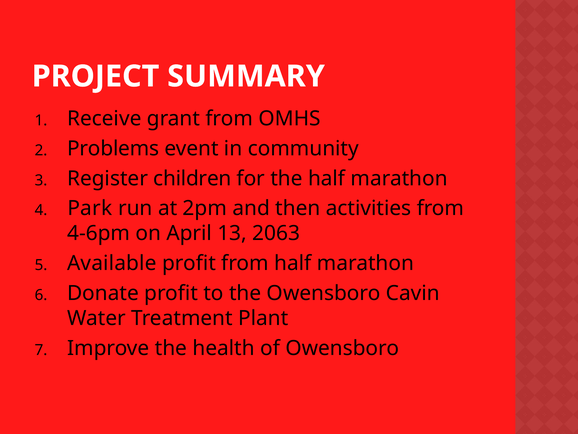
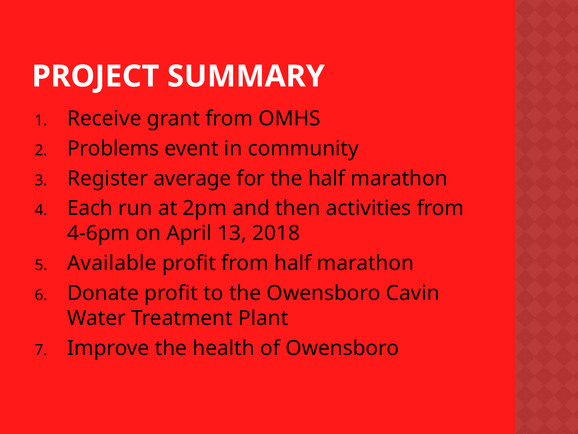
children: children -> average (192, 178)
Park: Park -> Each (90, 208)
2063: 2063 -> 2018 (276, 233)
